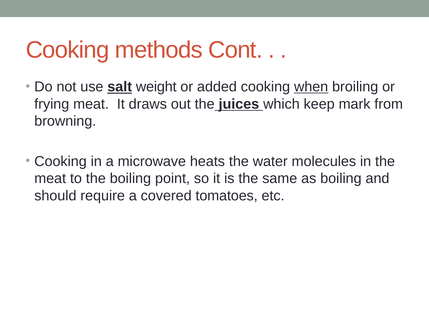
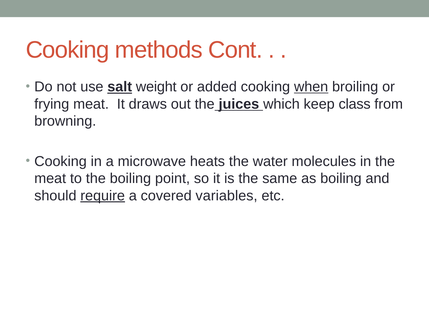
mark: mark -> class (355, 104)
require underline: none -> present (103, 195)
tomatoes: tomatoes -> variables (227, 195)
